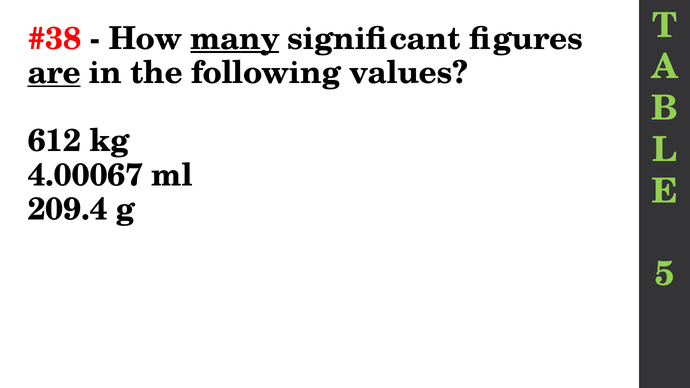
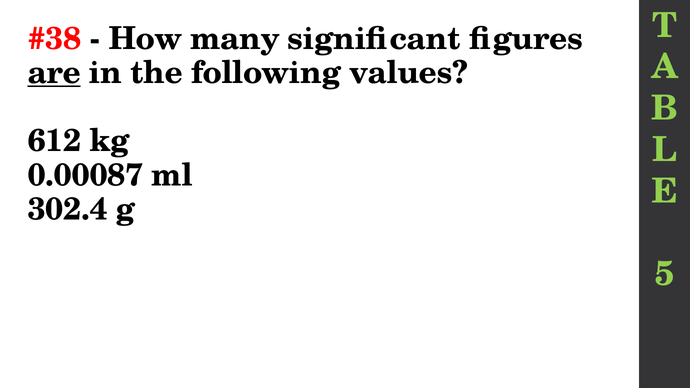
many underline: present -> none (235, 39)
4.00067: 4.00067 -> 0.00087 (85, 175)
209.4: 209.4 -> 302.4 (68, 209)
